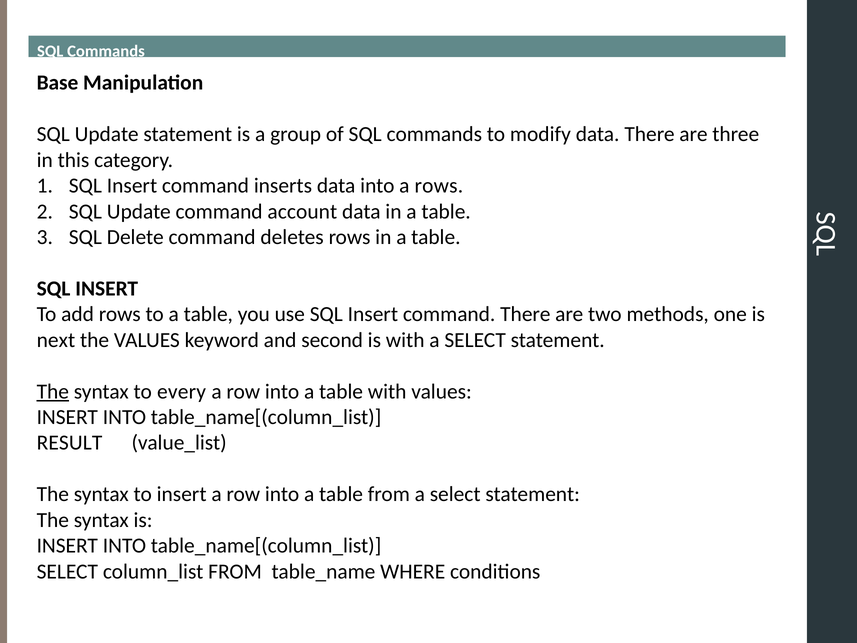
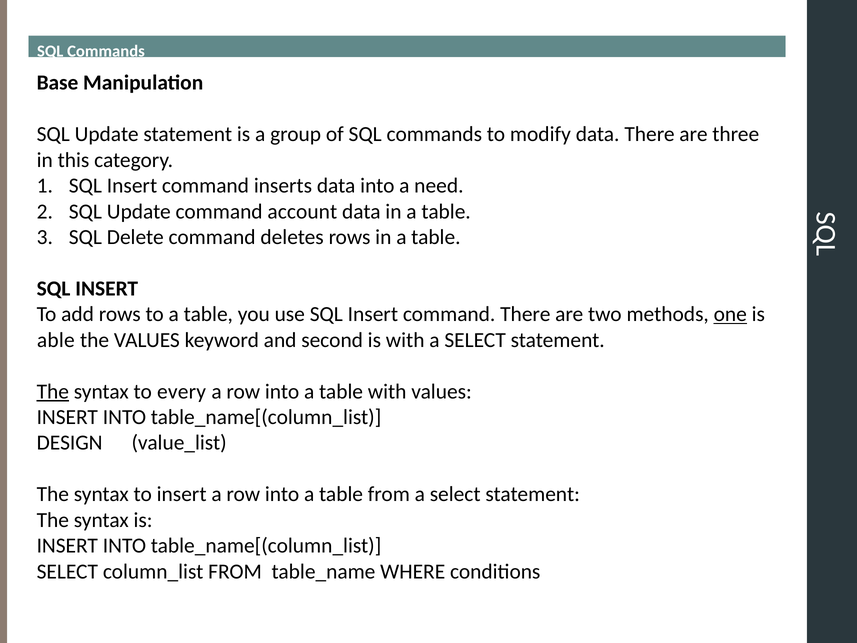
a rows: rows -> need (439, 186)
one underline: none -> present (730, 314)
next: next -> able (56, 340)
RESULT: RESULT -> DESIGN (70, 443)
